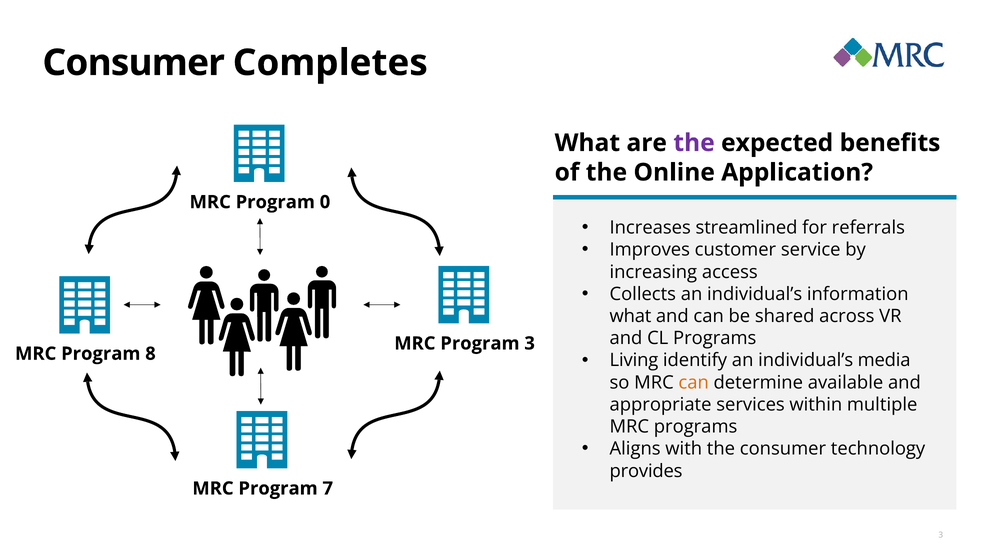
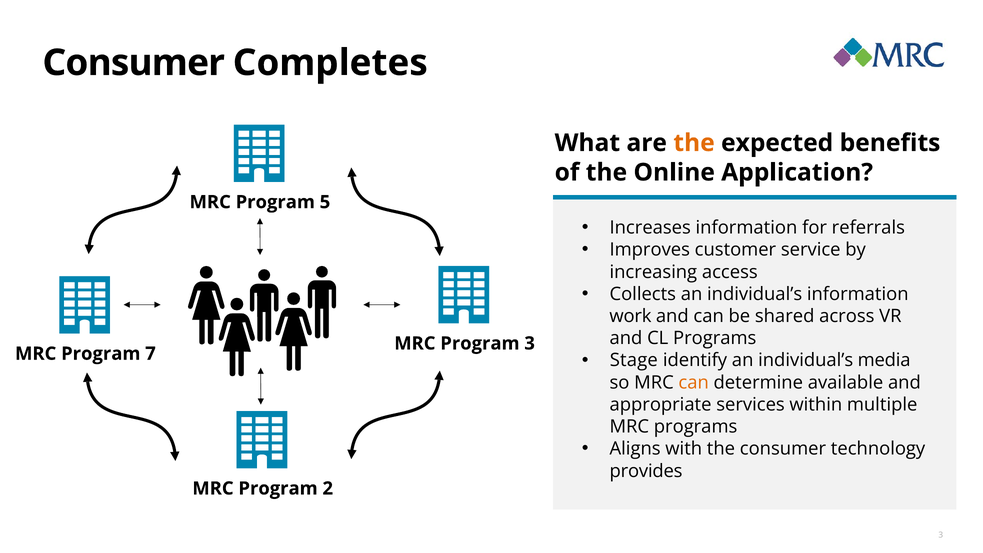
the colour: purple -> orange (694, 143)
0: 0 -> 5 (325, 202)
Increases streamlined: streamlined -> information (746, 228)
what: what -> work (630, 316)
8: 8 -> 7 (150, 354)
Living: Living -> Stage (634, 360)
7: 7 -> 2 (328, 488)
